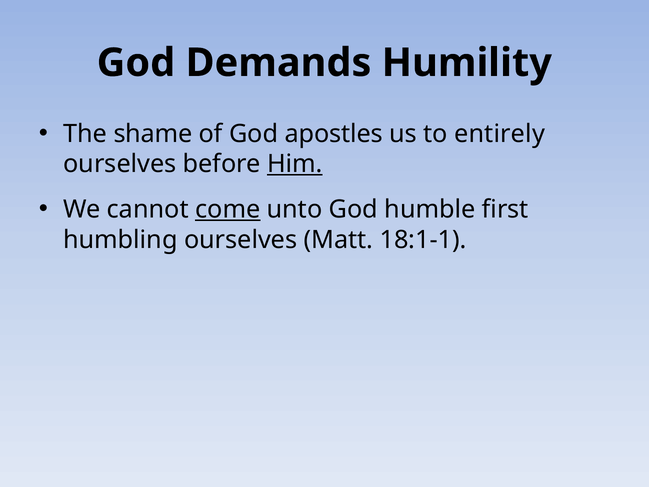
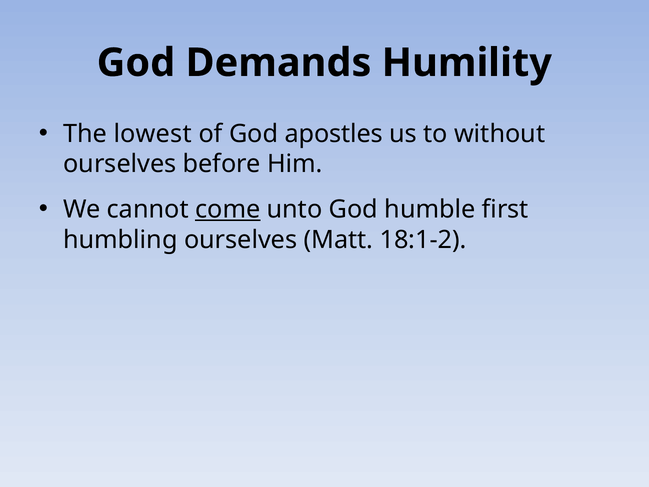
shame: shame -> lowest (153, 134)
entirely: entirely -> without (500, 134)
Him underline: present -> none (295, 164)
18:1-1: 18:1-1 -> 18:1-2 (423, 240)
